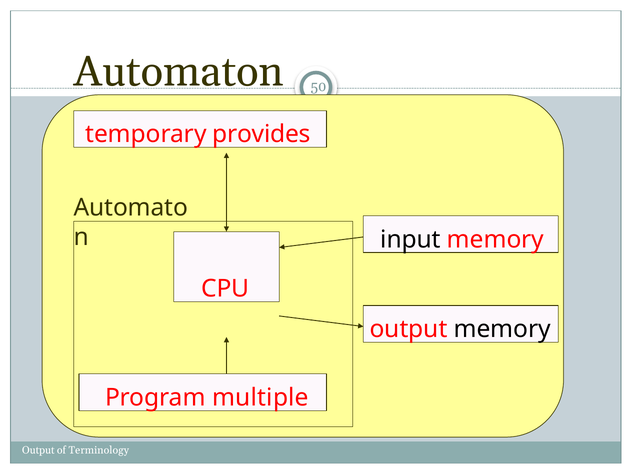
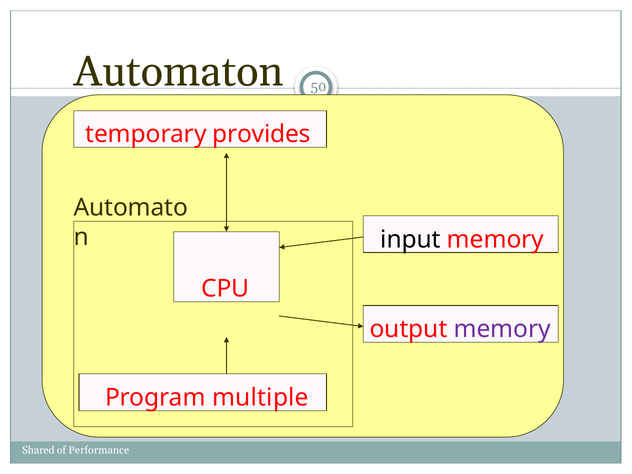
memory colour: black -> purple (502, 329)
Output: Output -> Shared (38, 450)
Terminology: Terminology -> Performance (99, 450)
